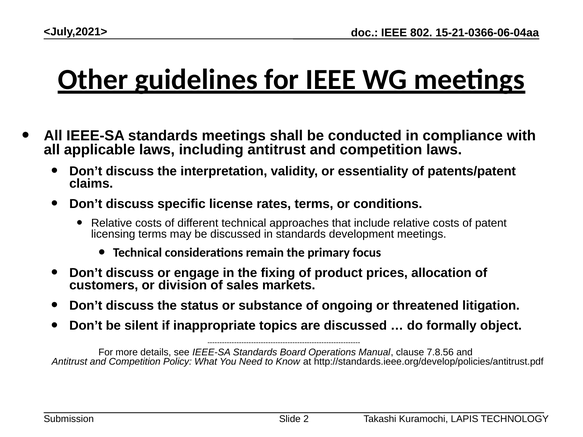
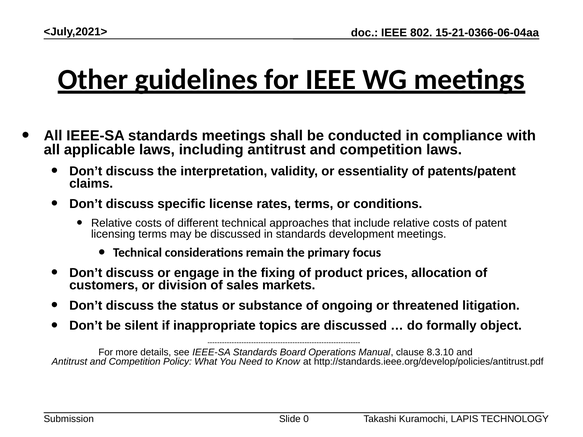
7.8.56: 7.8.56 -> 8.3.10 (440, 353)
2: 2 -> 0 (306, 419)
